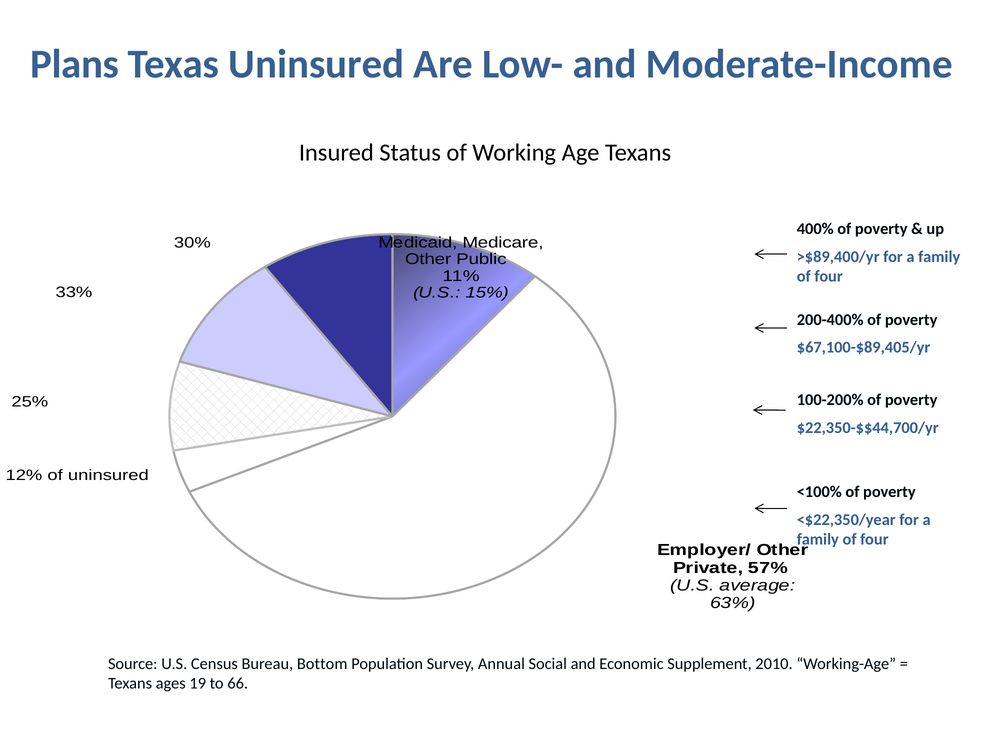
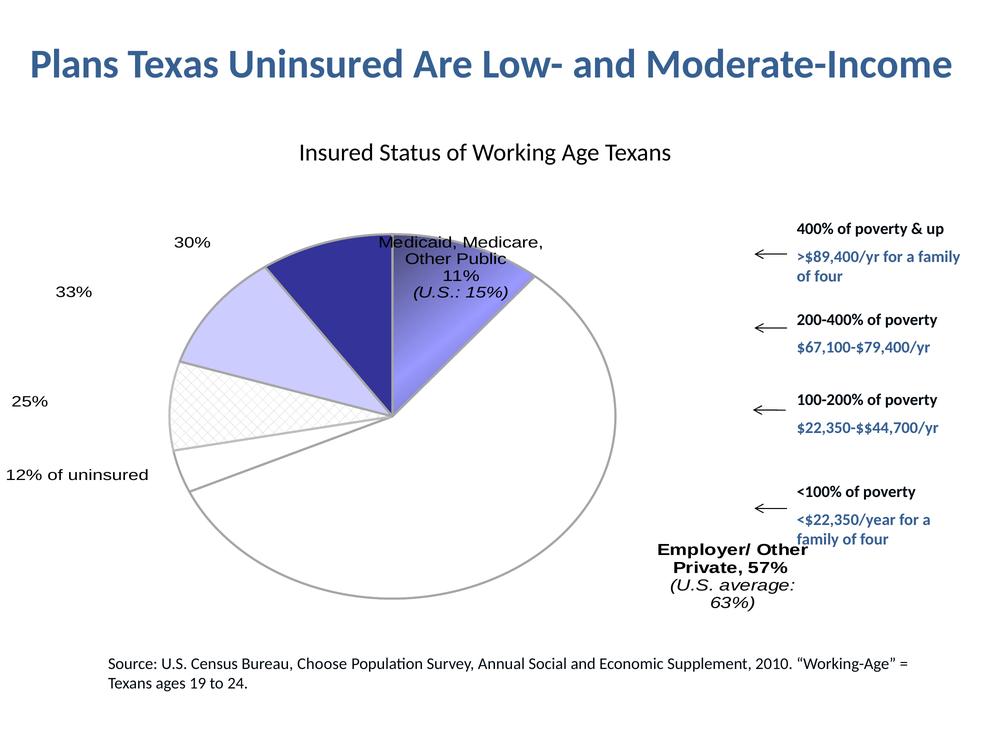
$67,100-$89,405/yr: $67,100-$89,405/yr -> $67,100-$79,400/yr (864, 348)
Bottom: Bottom -> Choose (322, 664)
66: 66 -> 24 (238, 683)
